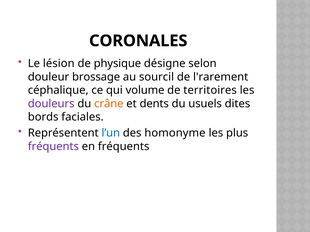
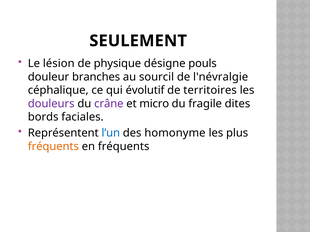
CORONALES: CORONALES -> SEULEMENT (138, 41)
selon: selon -> pouls (203, 64)
brossage: brossage -> branches (96, 77)
l'rarement: l'rarement -> l'névralgie (221, 77)
volume: volume -> évolutif (145, 90)
crâne colour: orange -> purple (109, 104)
dents: dents -> micro (154, 104)
usuels: usuels -> fragile (205, 104)
fréquents colour: purple -> orange (53, 147)
